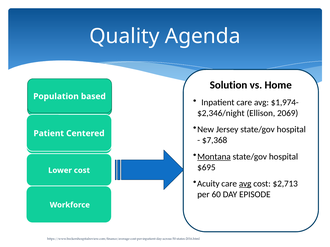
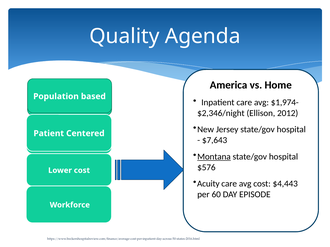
Solution: Solution -> America (229, 85)
2069: 2069 -> 2012 (288, 113)
$7,368: $7,368 -> $7,643 (215, 141)
$695: $695 -> $576 (206, 168)
avg underline: present -> none (245, 184)
$2,713: $2,713 -> $4,443 (285, 184)
